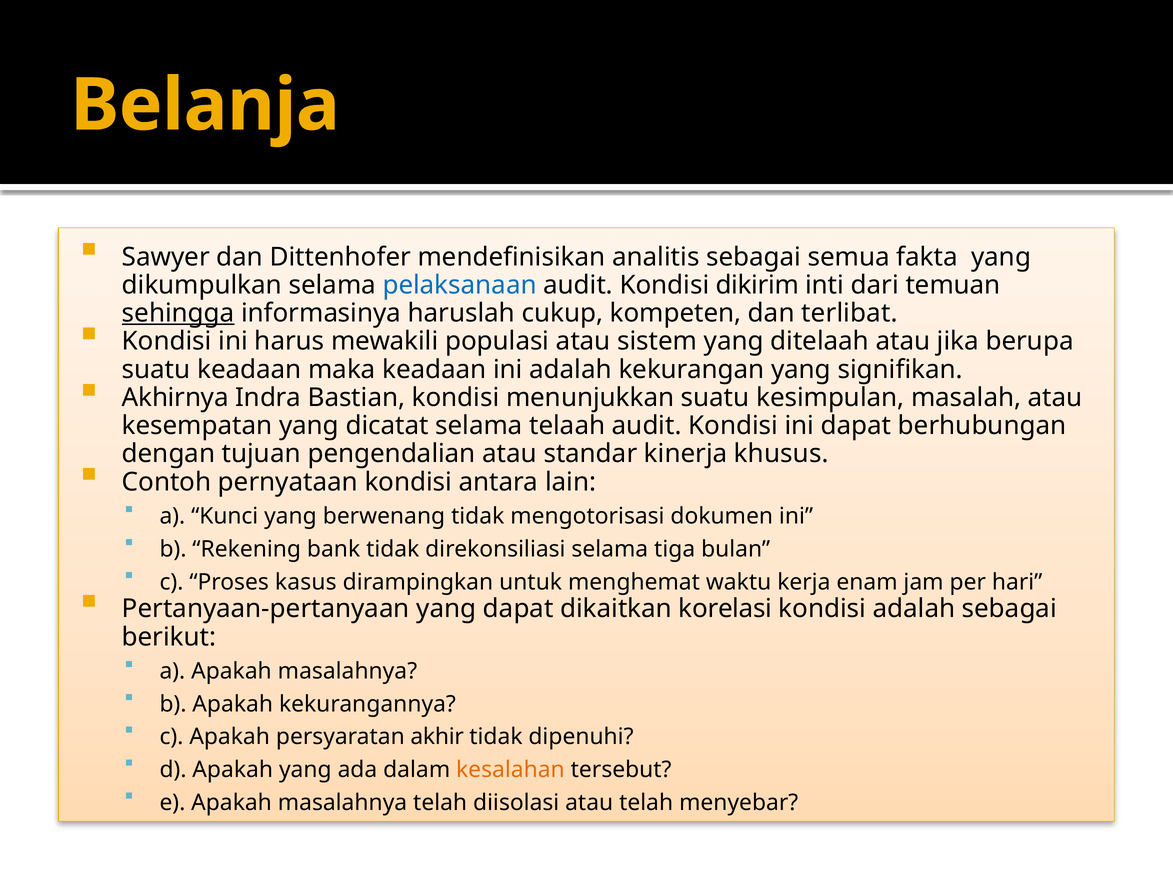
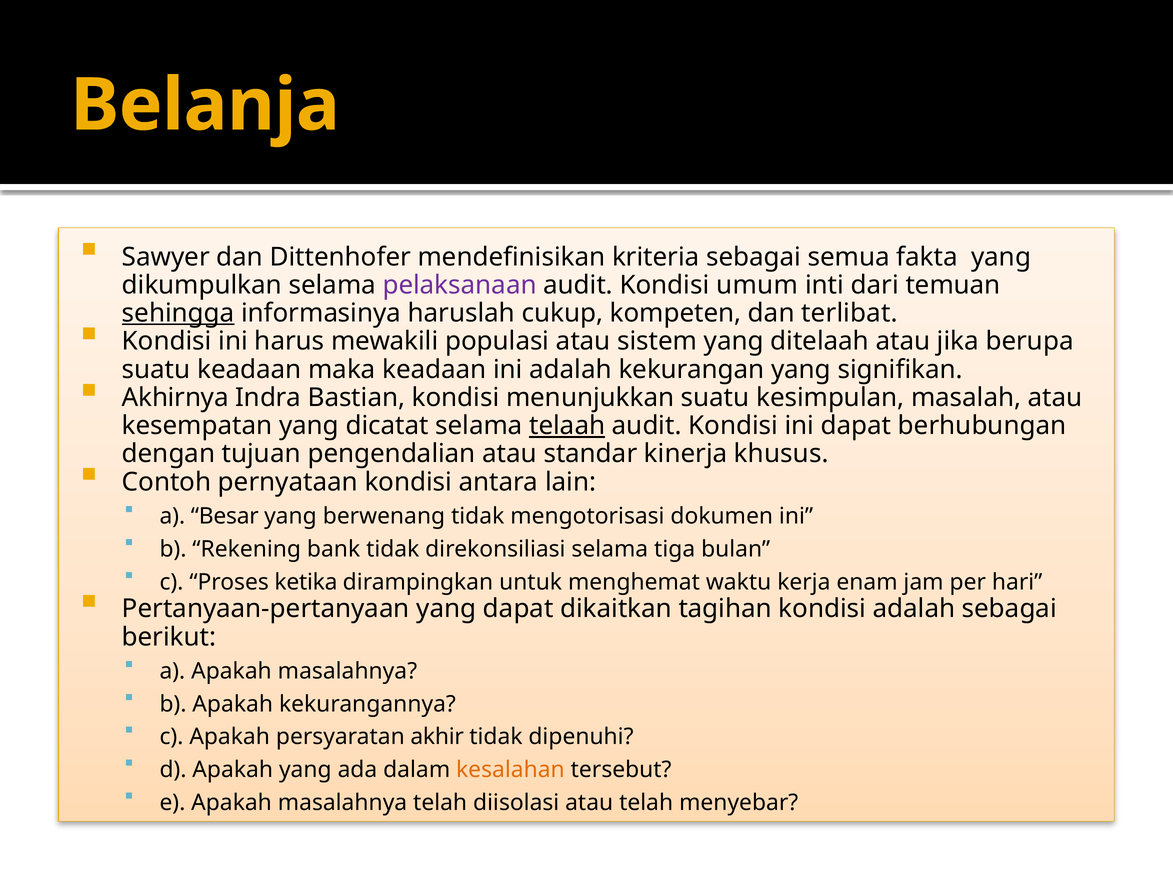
analitis: analitis -> kriteria (656, 257)
pelaksanaan colour: blue -> purple (460, 285)
dikirim: dikirim -> umum (757, 285)
telaah underline: none -> present (567, 426)
Kunci: Kunci -> Besar (225, 516)
kasus: kasus -> ketika (306, 582)
korelasi: korelasi -> tagihan (725, 609)
